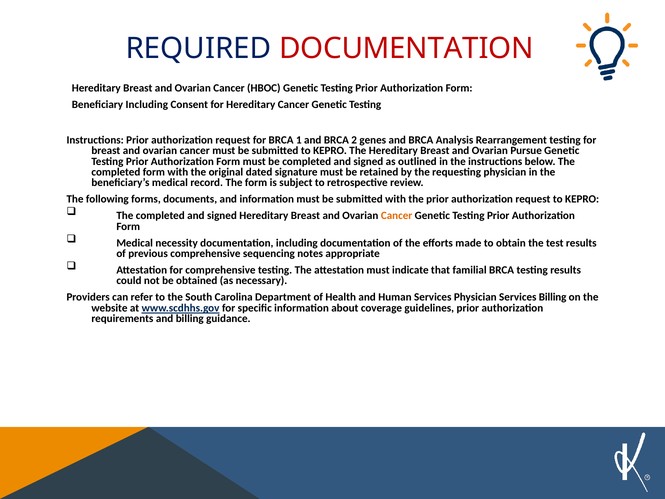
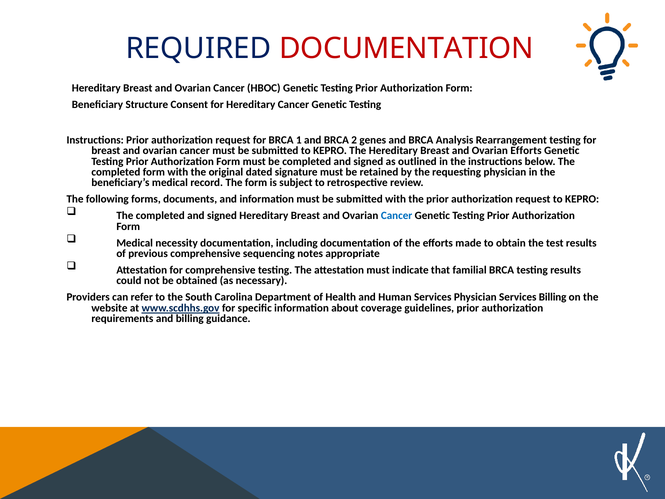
Beneficiary Including: Including -> Structure (147, 104)
Ovarian Pursue: Pursue -> Efforts (526, 151)
Cancer colour: orange -> blue (397, 216)
